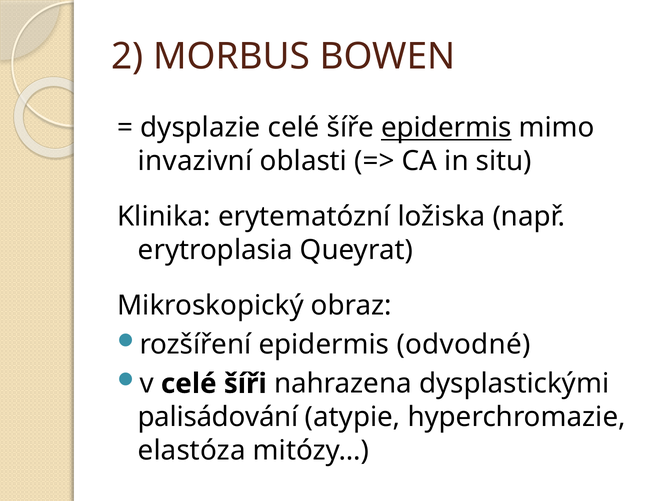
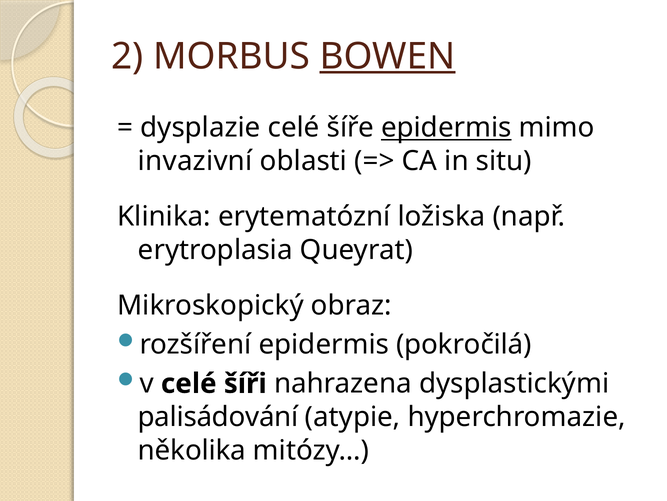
BOWEN underline: none -> present (388, 56)
odvodné: odvodné -> pokročilá (464, 344)
elastóza: elastóza -> několika (192, 450)
